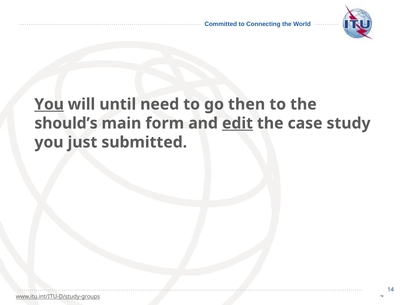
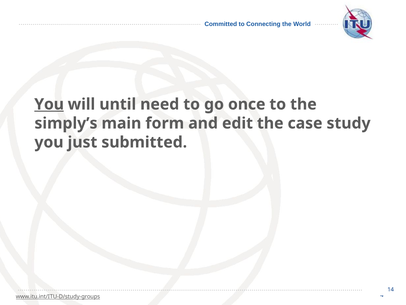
then: then -> once (247, 104)
should’s: should’s -> simply’s (66, 123)
edit underline: present -> none (237, 123)
